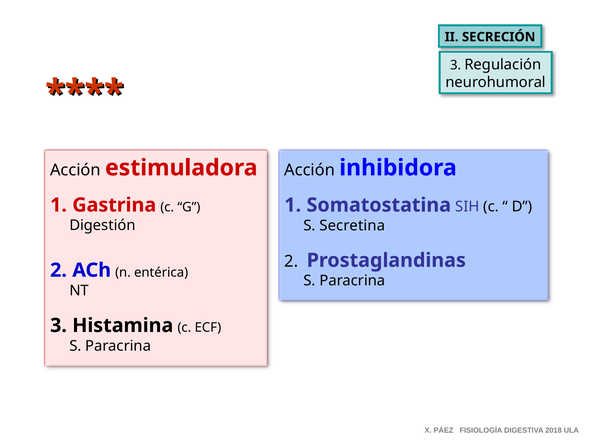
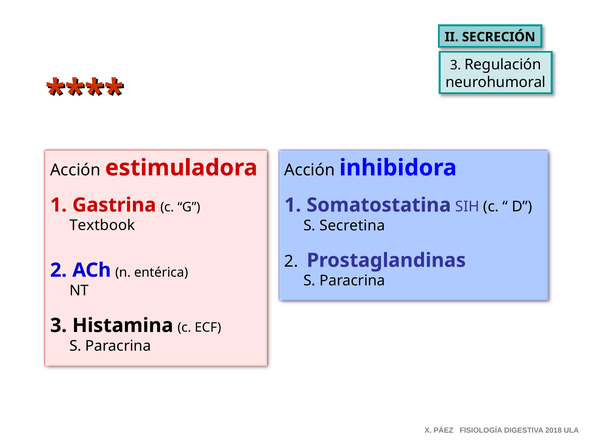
Digestión: Digestión -> Textbook (102, 225)
